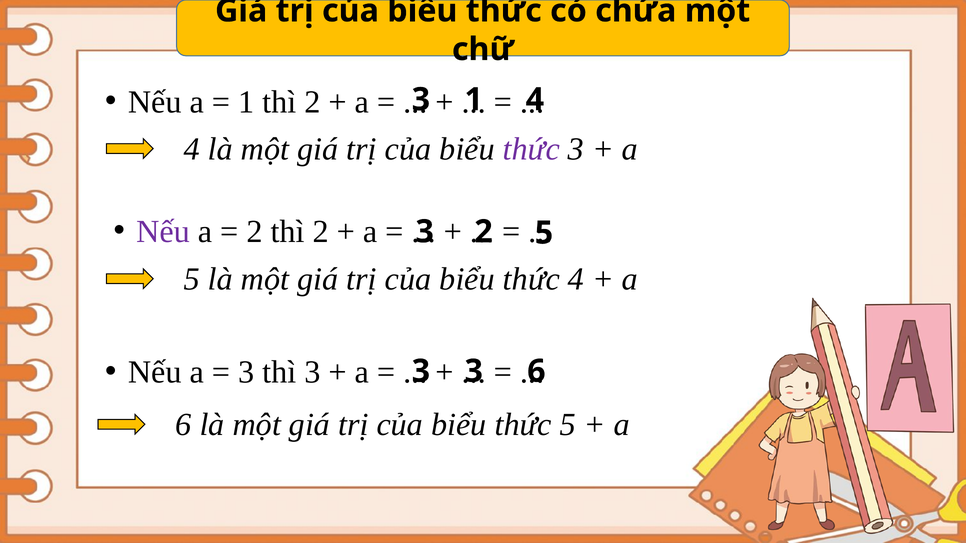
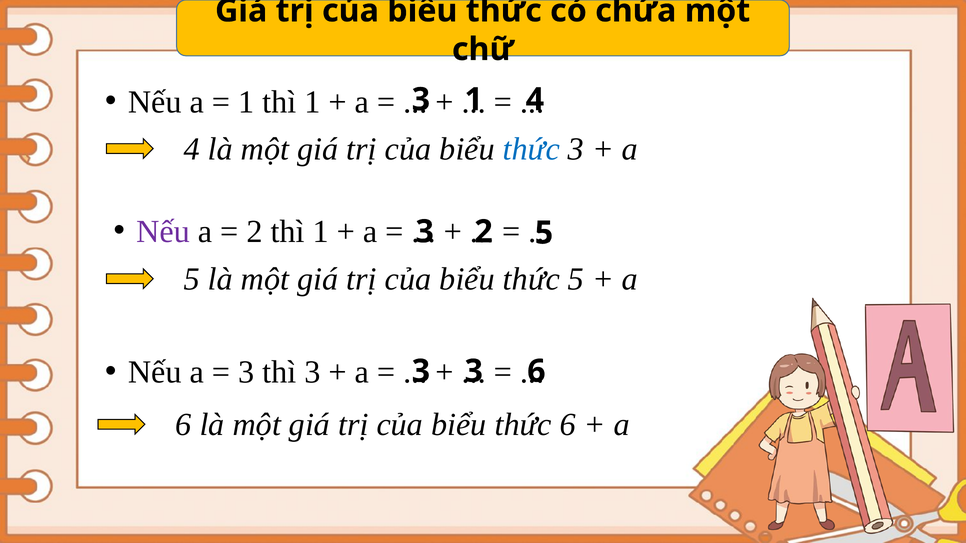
1 thì 2: 2 -> 1 (312, 102)
thức colour: purple -> blue (531, 149)
2 thì 2: 2 -> 1 (321, 232)
thức 4: 4 -> 5 (576, 279)
thức 5: 5 -> 6 (568, 425)
